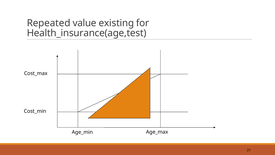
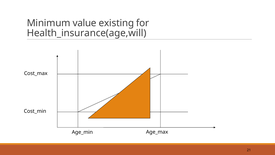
Repeated: Repeated -> Minimum (49, 23)
Health_insurance(age,test: Health_insurance(age,test -> Health_insurance(age,will (87, 33)
